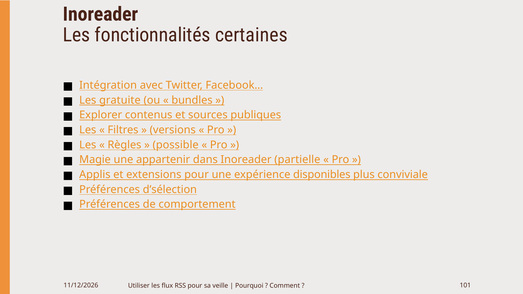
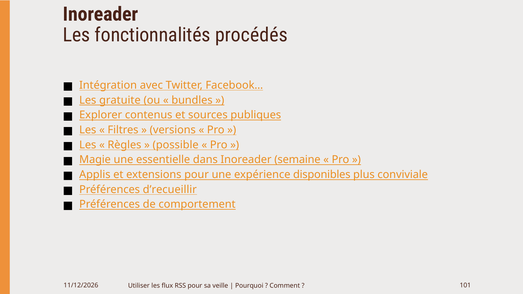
certaines: certaines -> procédés (251, 35)
appartenir: appartenir -> essentielle (163, 160)
partielle: partielle -> semaine (297, 160)
d’sélection: d’sélection -> d’recueillir (170, 190)
